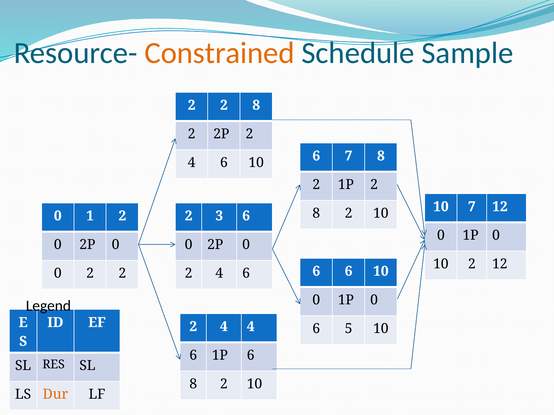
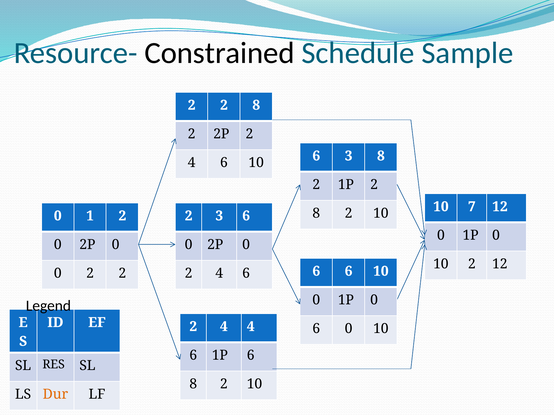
Constrained colour: orange -> black (220, 53)
6 7: 7 -> 3 (349, 156)
5: 5 -> 0 (349, 329)
